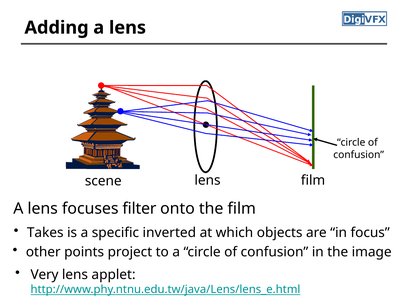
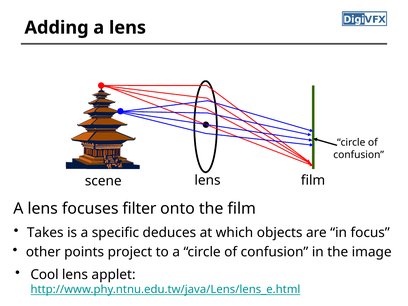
inverted: inverted -> deduces (169, 233)
Very: Very -> Cool (45, 275)
